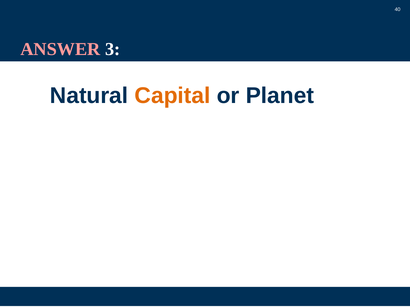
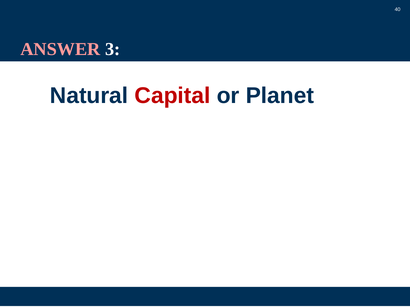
Capital colour: orange -> red (173, 96)
